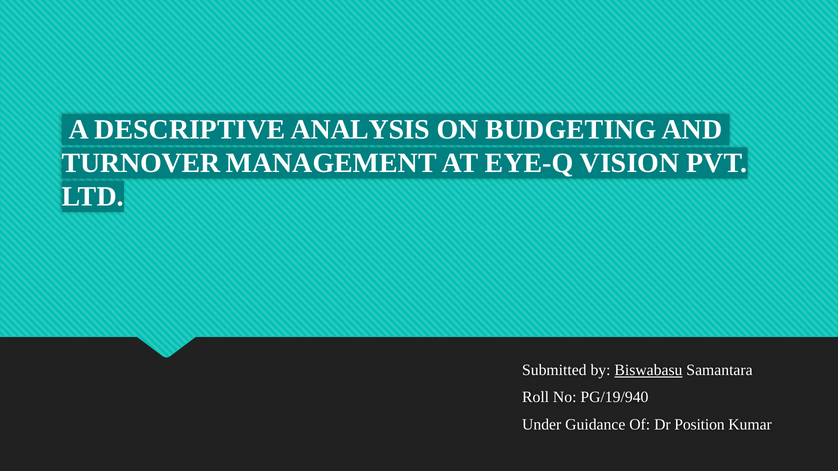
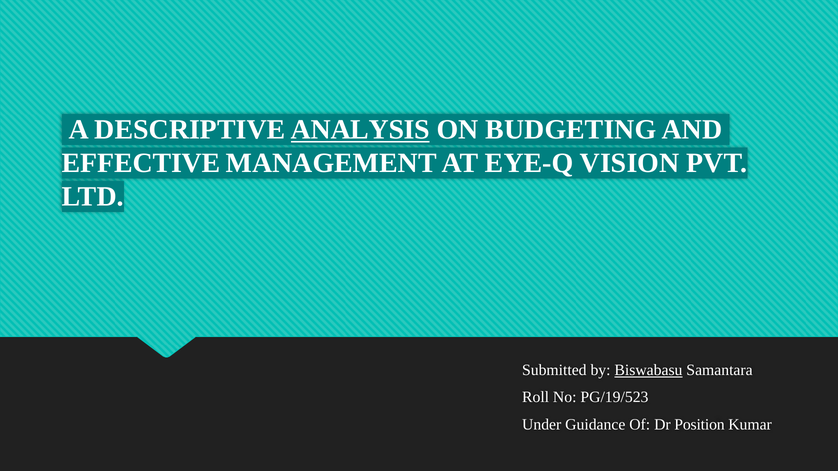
ANALYSIS underline: none -> present (360, 130)
TURNOVER: TURNOVER -> EFFECTIVE (141, 163)
PG/19/940: PG/19/940 -> PG/19/523 (614, 398)
